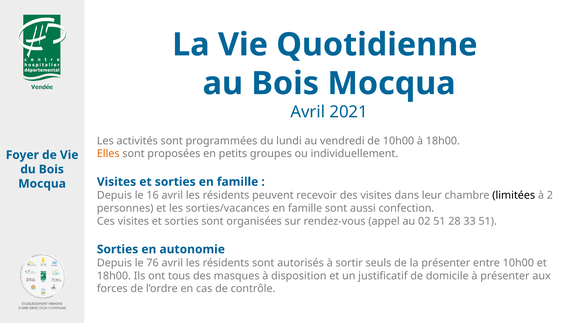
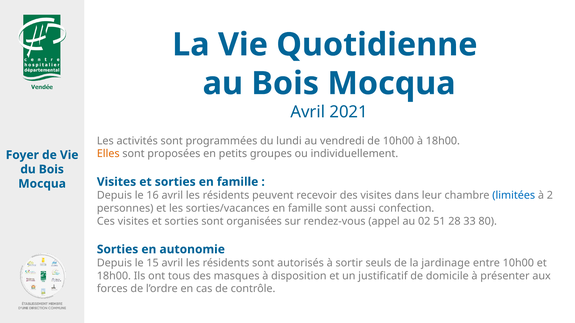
limitées colour: black -> blue (514, 196)
33 51: 51 -> 80 (488, 222)
76: 76 -> 15 (153, 263)
la présenter: présenter -> jardinage (446, 263)
